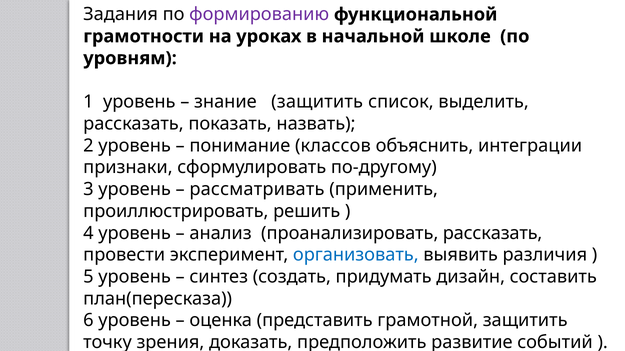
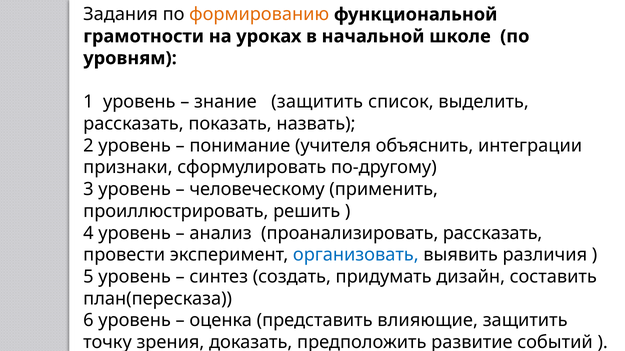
формированию colour: purple -> orange (259, 15)
классов: классов -> учителя (333, 146)
рассматривать: рассматривать -> человеческому (257, 190)
грамотной: грамотной -> влияющие (428, 321)
